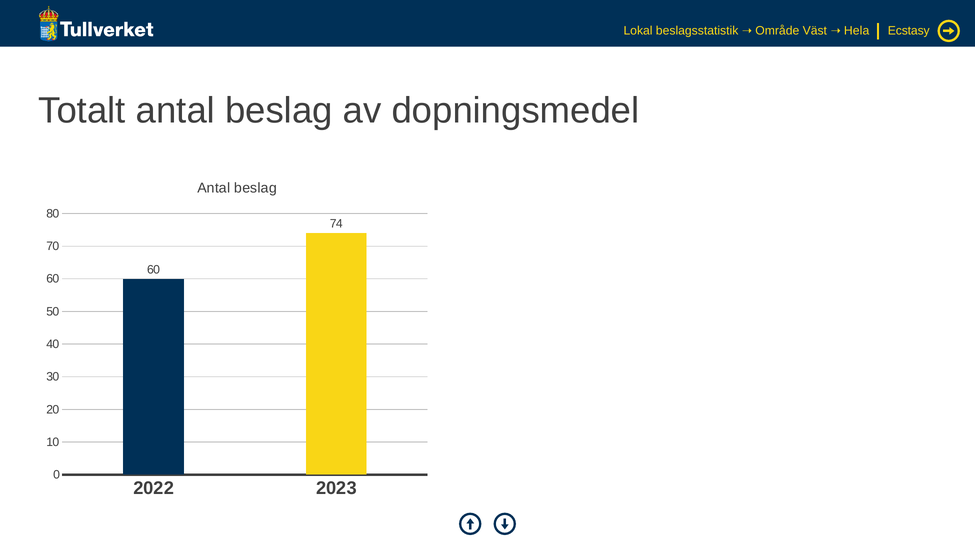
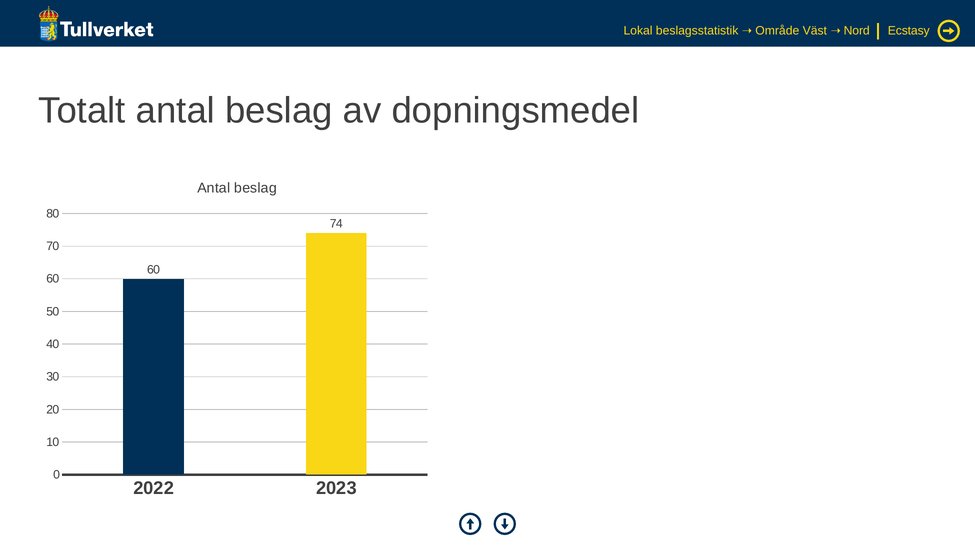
Hela: Hela -> Nord (857, 31)
